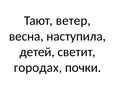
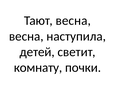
Тают ветер: ветер -> весна (73, 21)
городах: городах -> комнату (38, 67)
